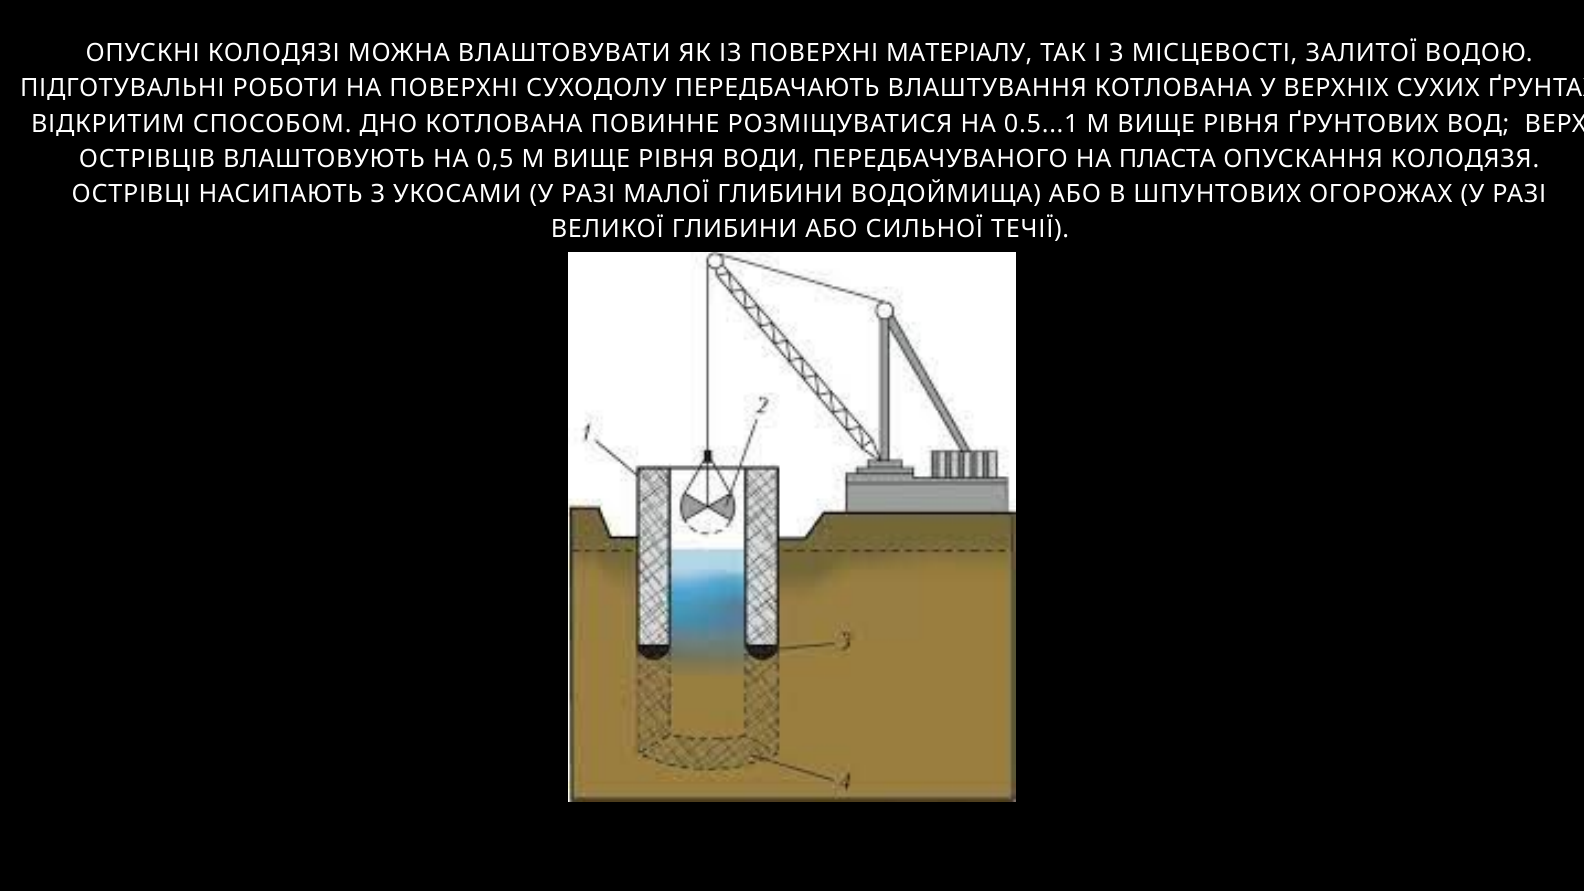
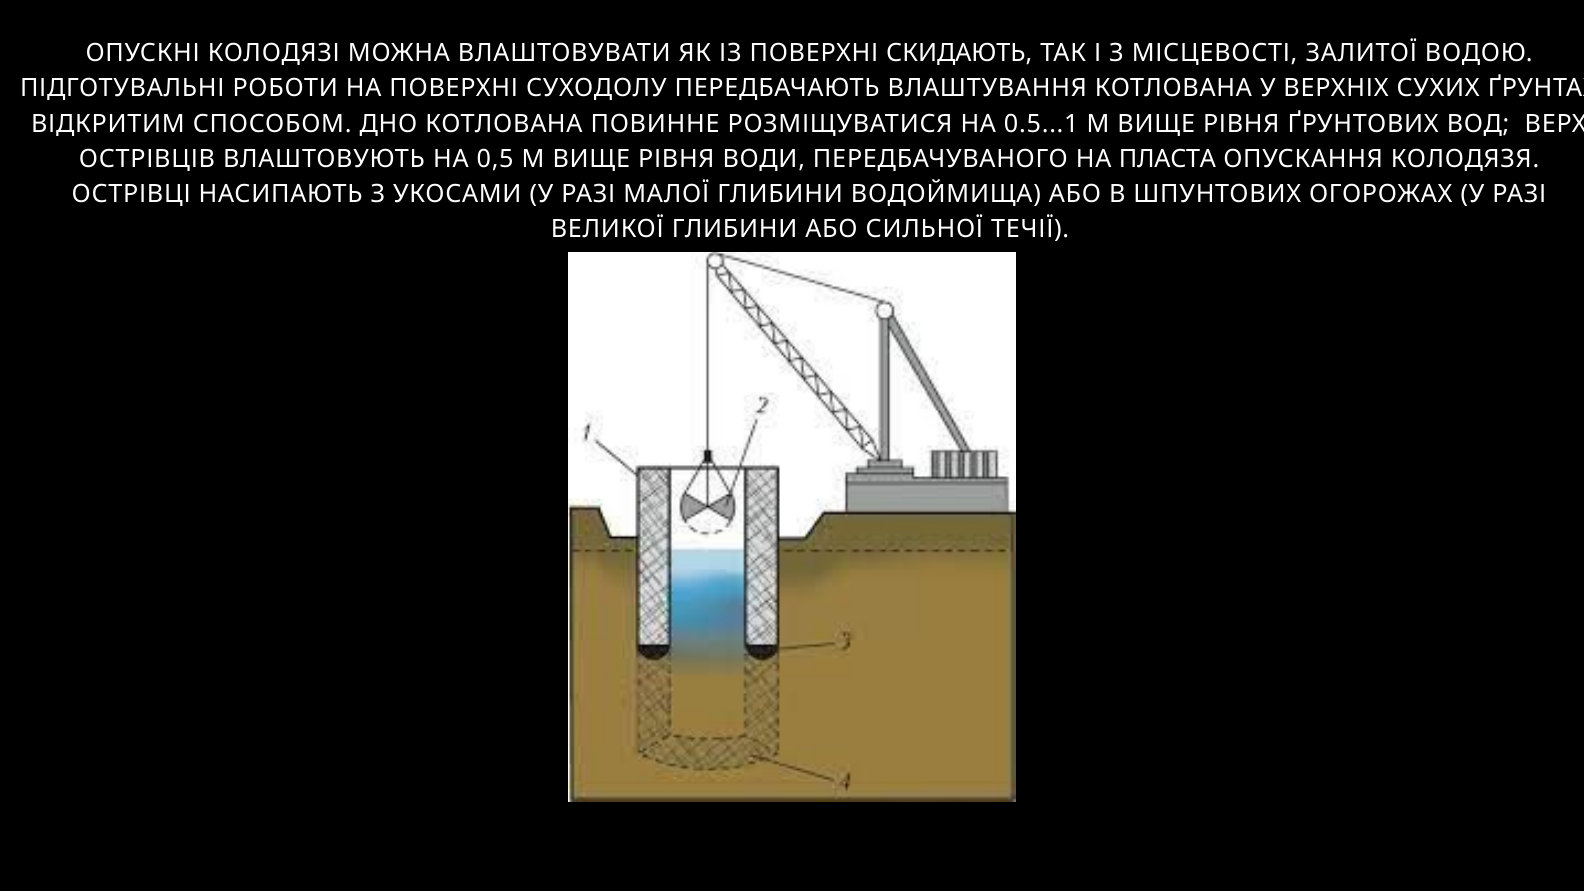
МАТЕРІАЛУ: МАТЕРІАЛУ -> СКИДАЮТЬ (959, 53)
